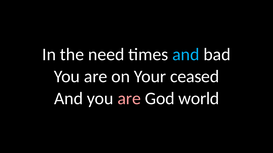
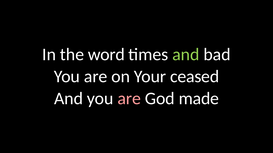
need: need -> word (106, 55)
and colour: light blue -> light green (186, 55)
world: world -> made (199, 99)
